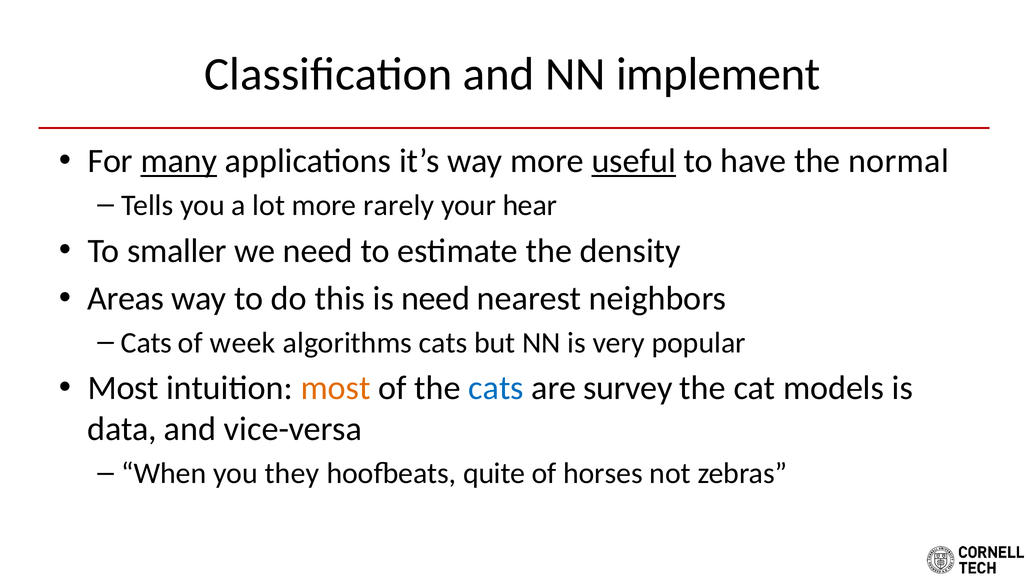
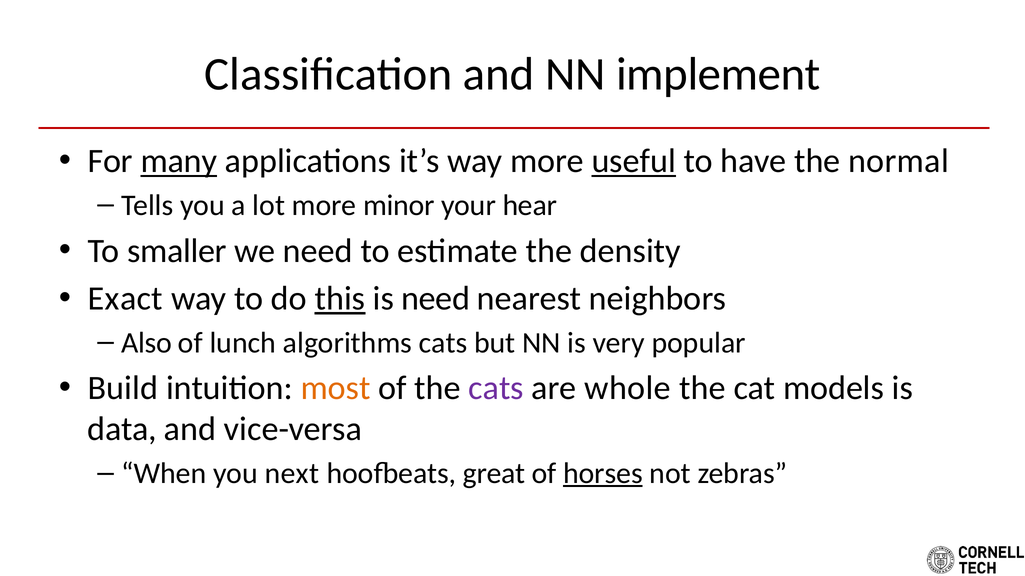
rarely: rarely -> minor (399, 205)
Areas: Areas -> Exact (125, 299)
this underline: none -> present (340, 299)
Cats: Cats -> Also (146, 343)
week: week -> lunch (243, 343)
Most: Most -> Build (123, 389)
cats colour: blue -> purple (496, 389)
survey: survey -> whole (628, 389)
they: they -> next (292, 474)
quite: quite -> great (494, 474)
horses underline: none -> present (603, 474)
